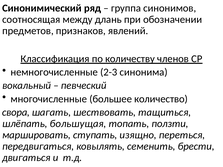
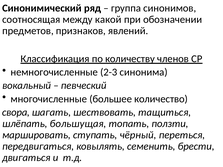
длань: длань -> какой (108, 20)
изящно: изящно -> чёрный (138, 135)
